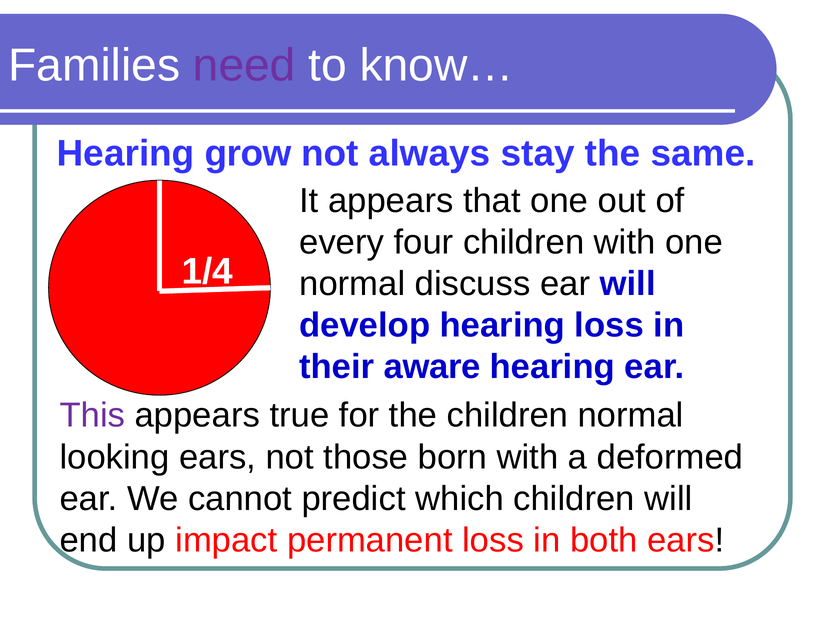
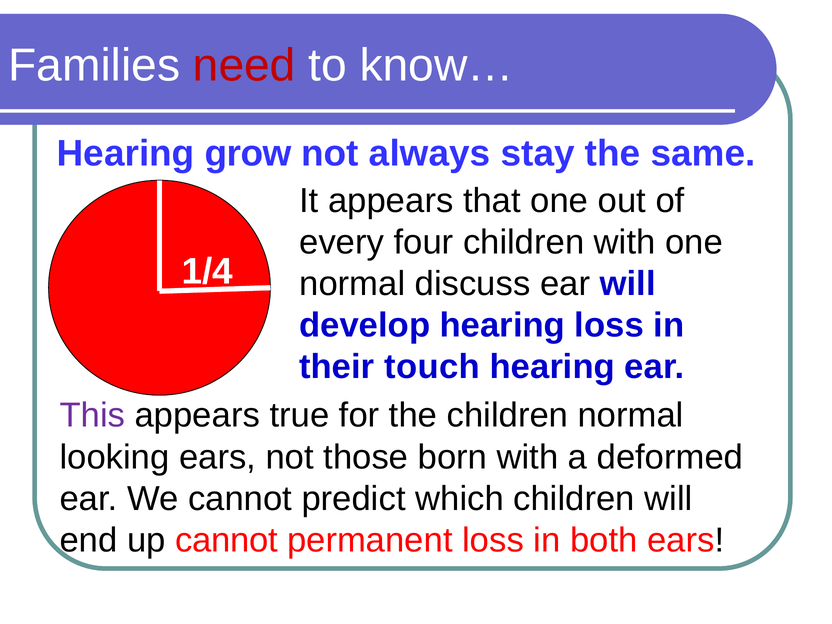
need colour: purple -> red (244, 66)
aware: aware -> touch (432, 367)
up impact: impact -> cannot (227, 540)
